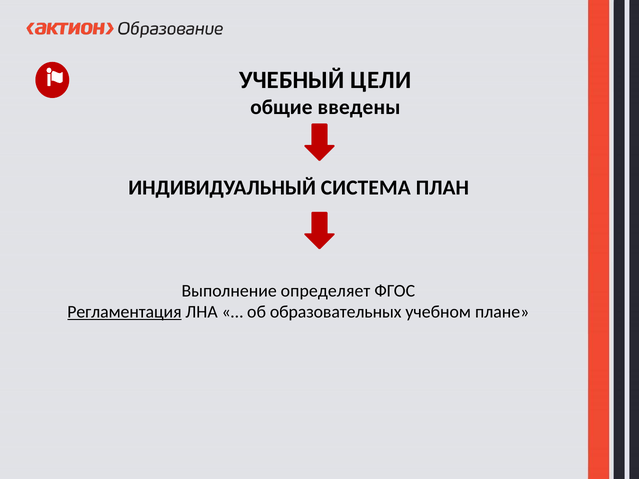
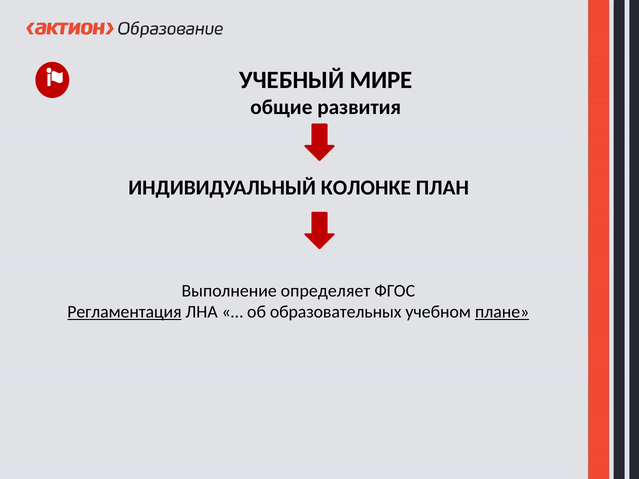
ЦЕЛИ: ЦЕЛИ -> МИРЕ (381, 80)
введены: введены -> развития (359, 107)
СИСТЕМА: СИСТЕМА -> КОЛОНКЕ (366, 188)
плане underline: none -> present (502, 312)
